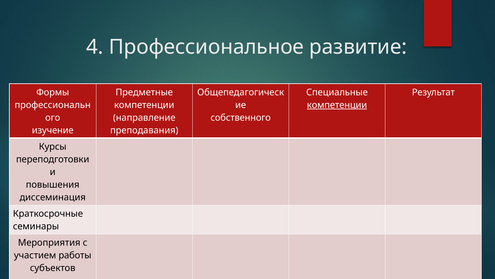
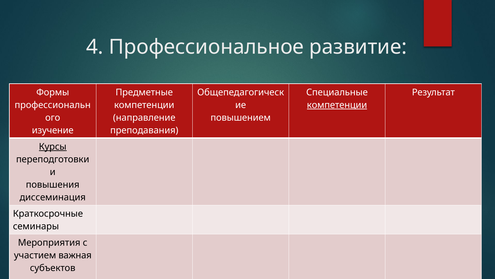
собственного: собственного -> повышением (241, 117)
Курсы underline: none -> present (53, 146)
работы: работы -> важная (75, 255)
